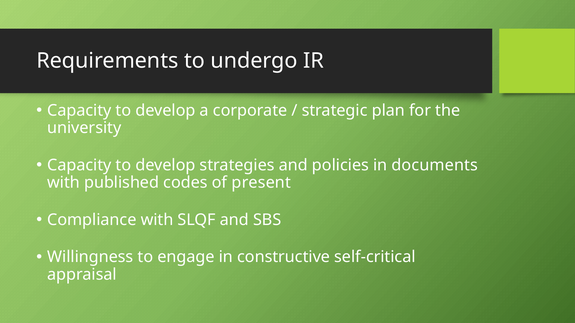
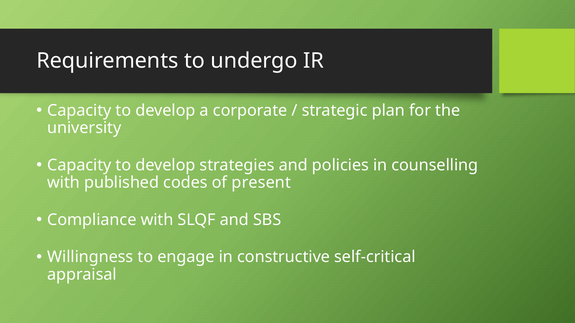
documents: documents -> counselling (435, 165)
